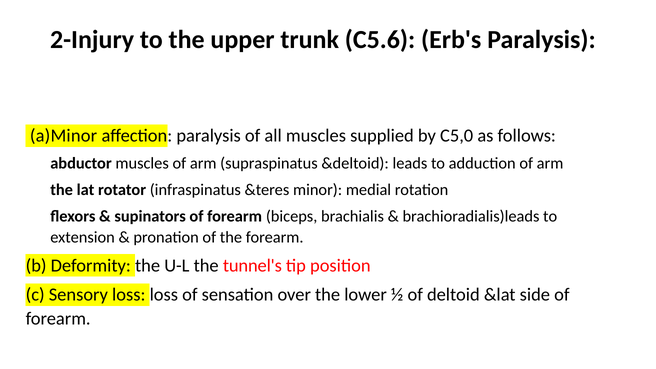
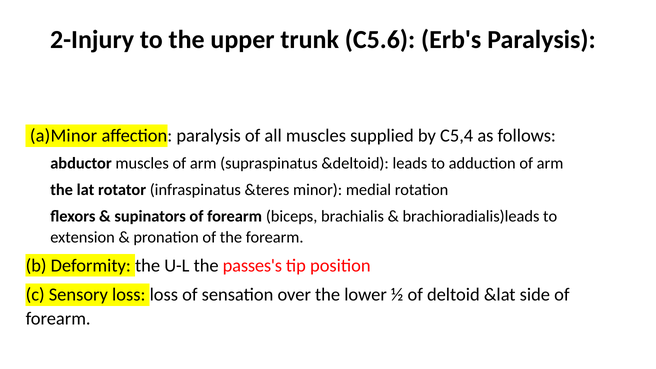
C5,0: C5,0 -> C5,4 (457, 136)
tunnel's: tunnel's -> passes's (252, 266)
